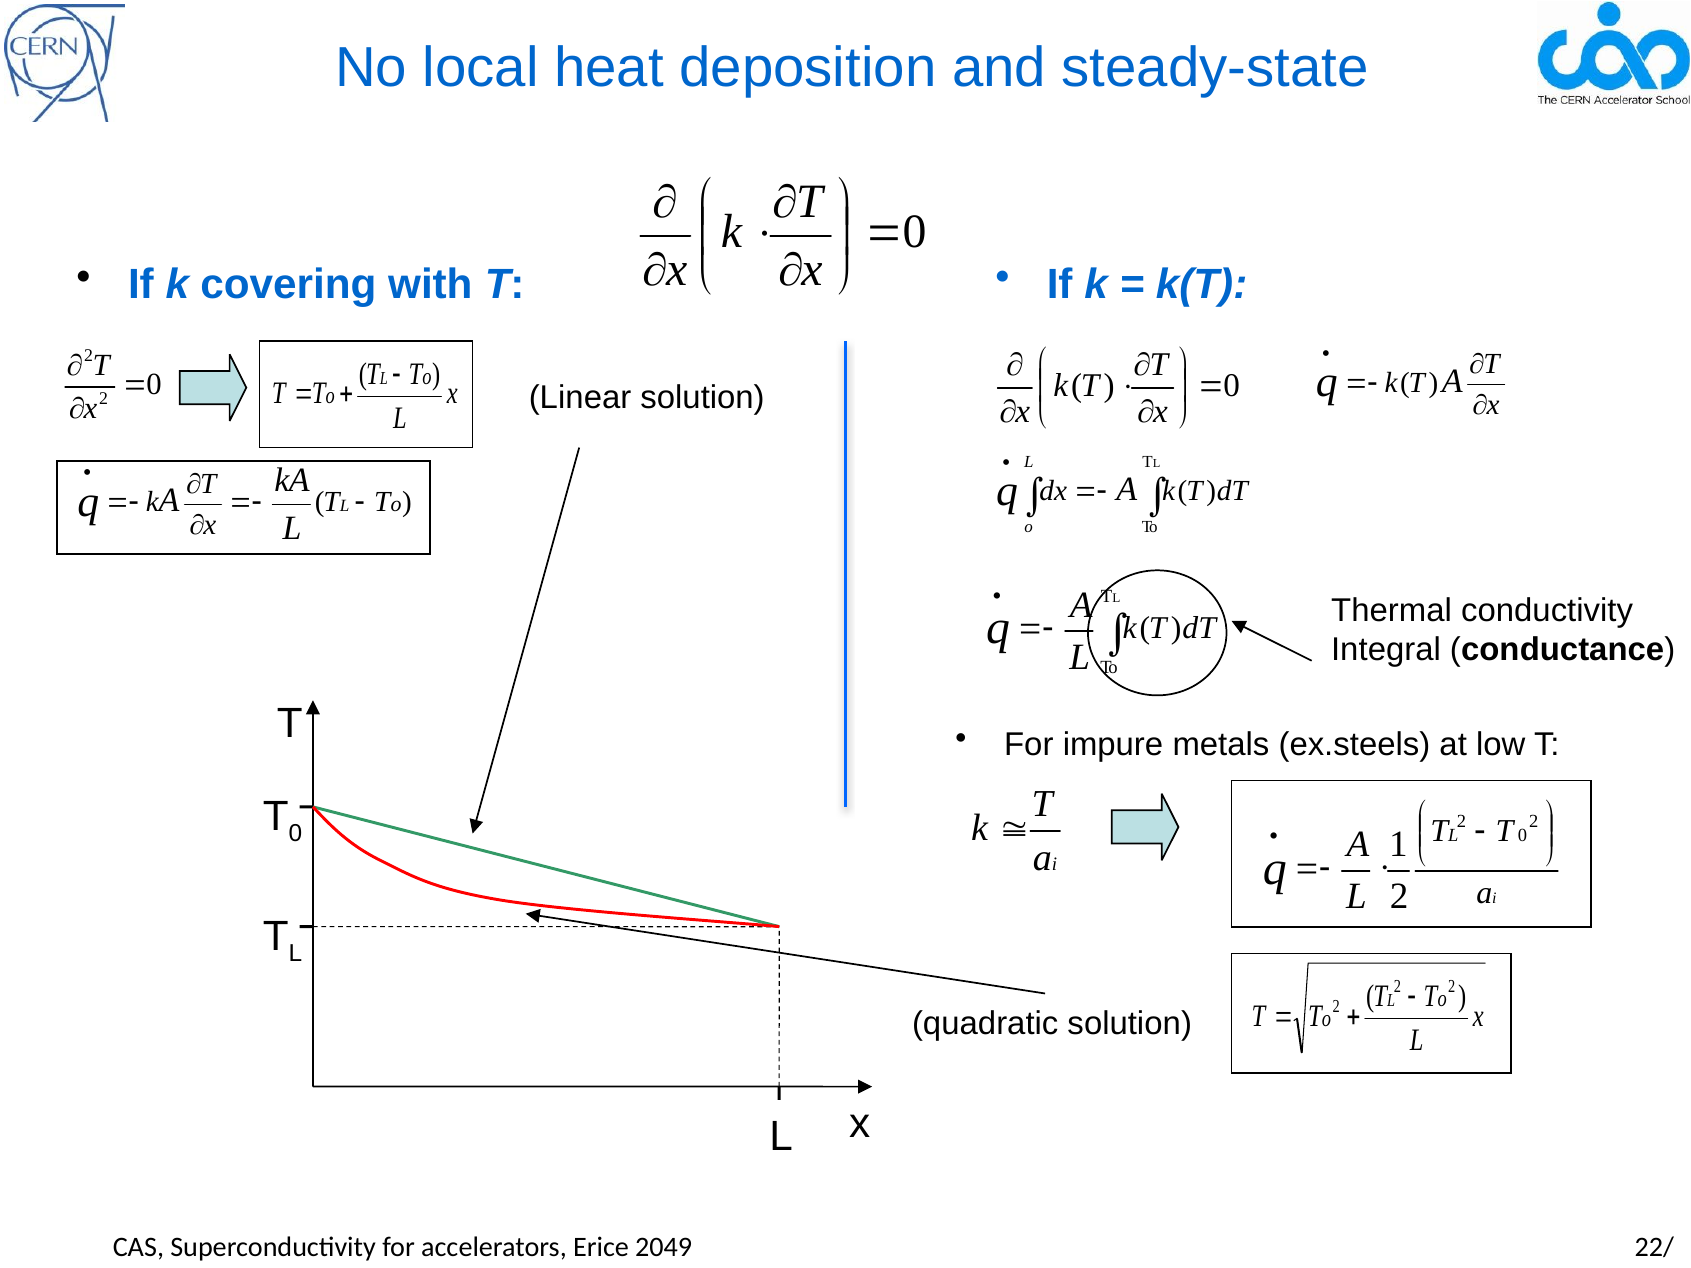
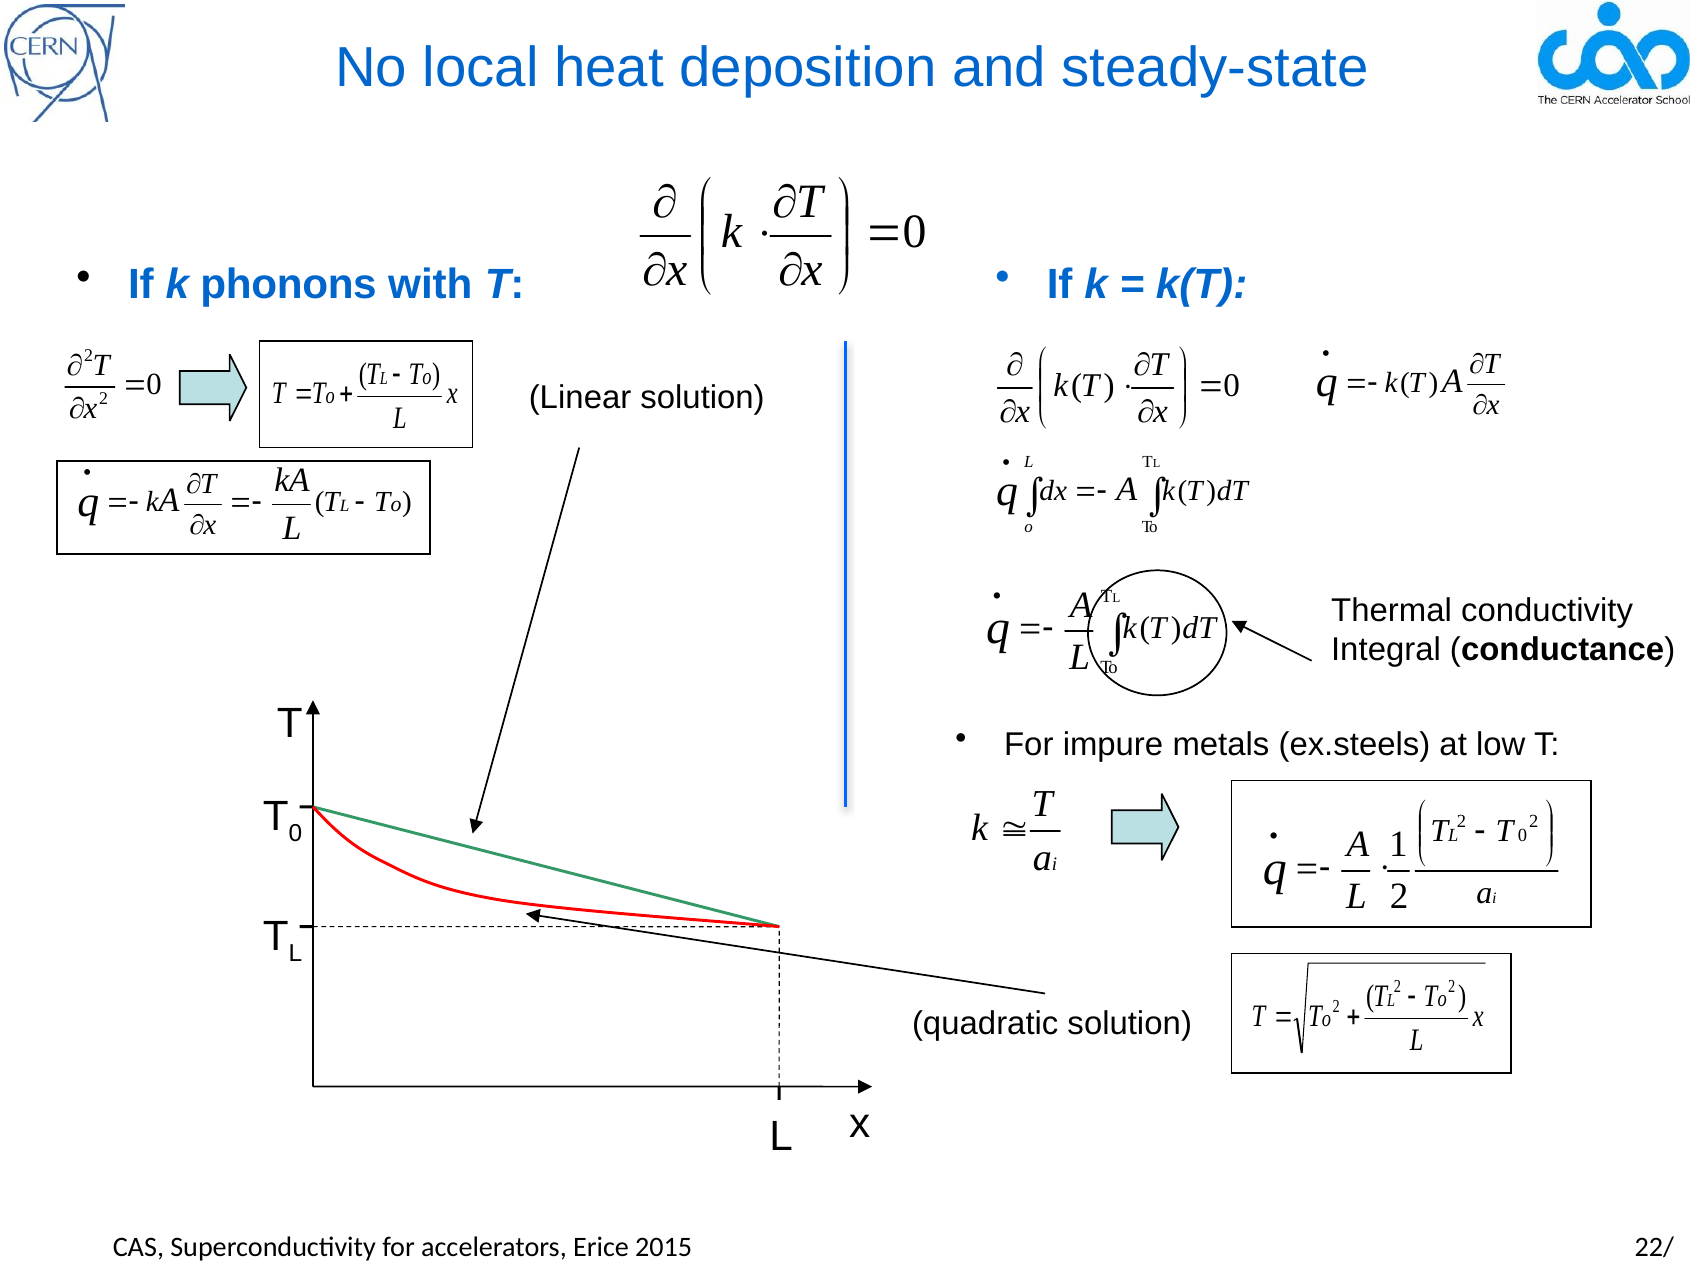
covering: covering -> phonons (289, 285)
2049: 2049 -> 2015 (664, 1247)
